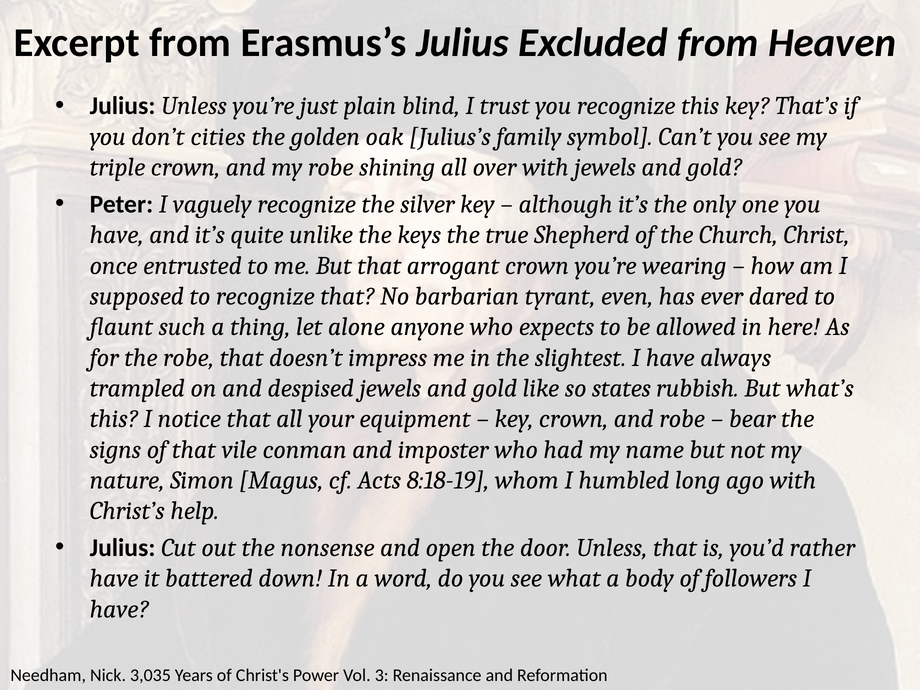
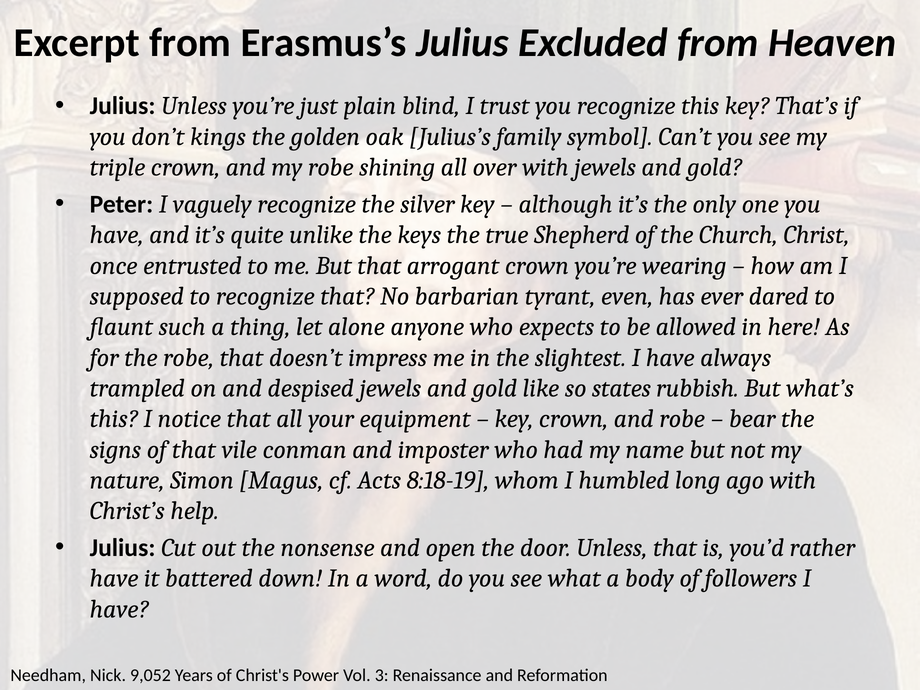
cities: cities -> kings (218, 137)
3,035: 3,035 -> 9,052 (150, 676)
